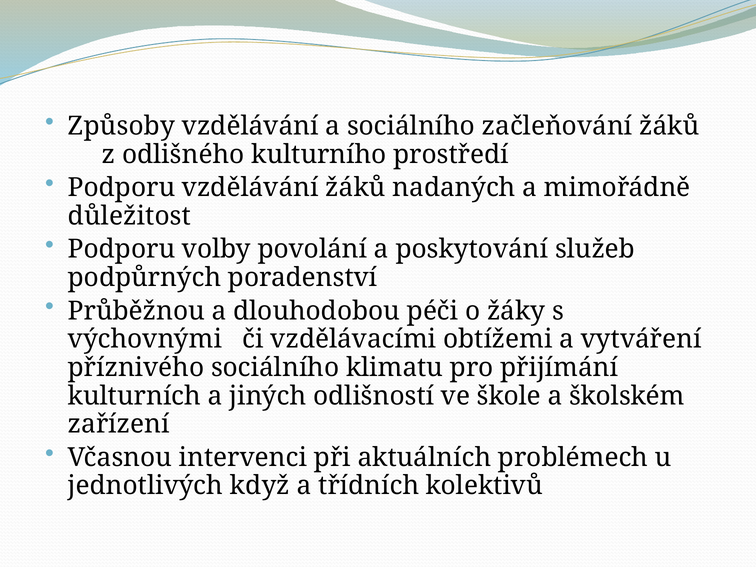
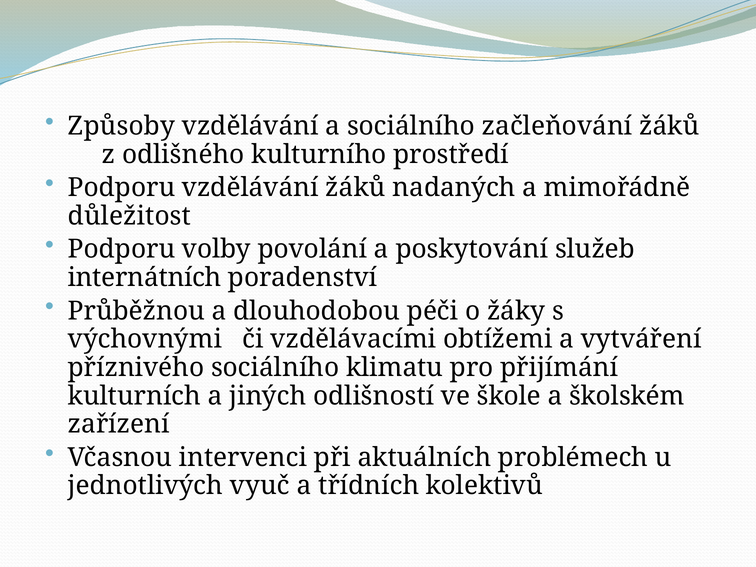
podpůrných: podpůrných -> internátních (145, 278)
když: když -> vyuč (260, 486)
